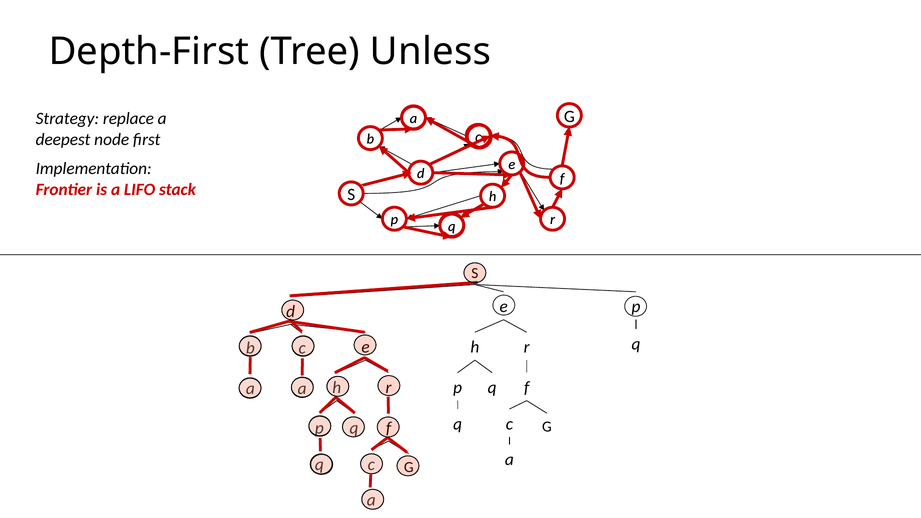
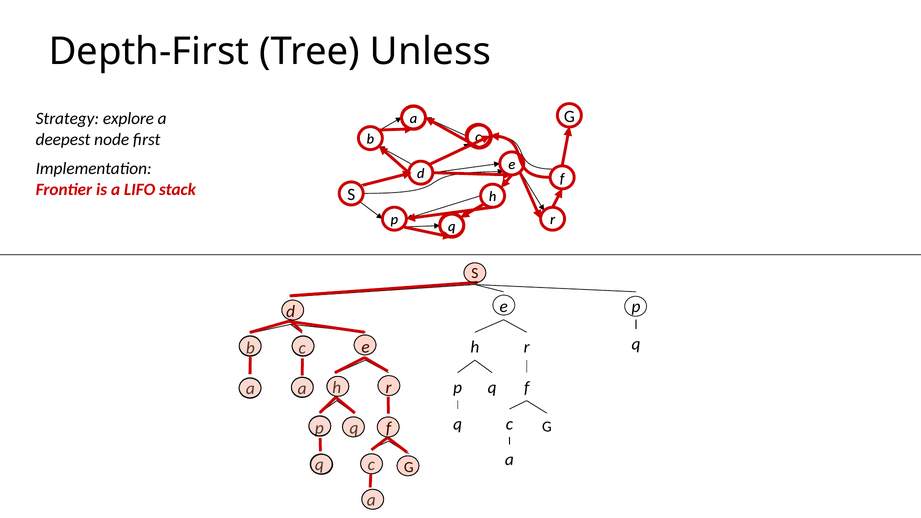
replace: replace -> explore (128, 119)
